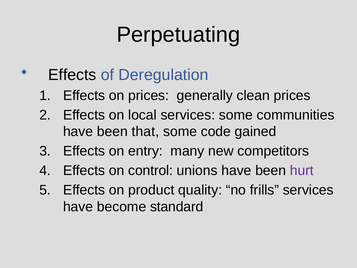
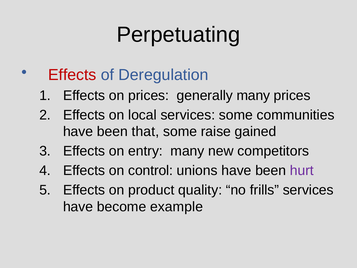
Effects colour: black -> red (72, 75)
generally clean: clean -> many (253, 95)
code: code -> raise (216, 132)
standard: standard -> example (177, 207)
